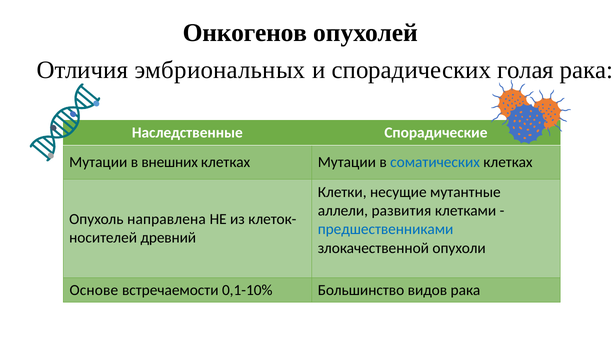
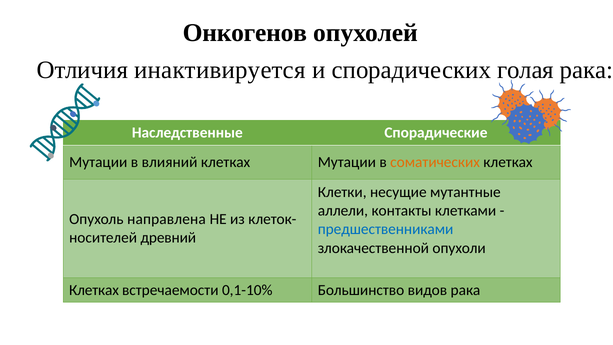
эмбриональных: эмбриональных -> инактивируется (220, 70)
внешних: внешних -> влияний (170, 162)
соматических colour: blue -> orange (435, 162)
развития: развития -> контакты (402, 211)
Основе: Основе -> Клетках (94, 290)
